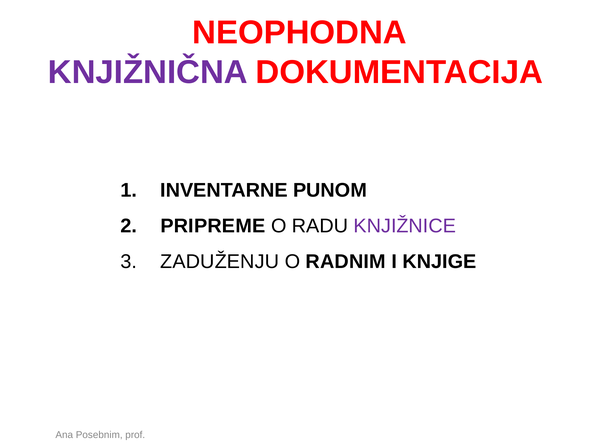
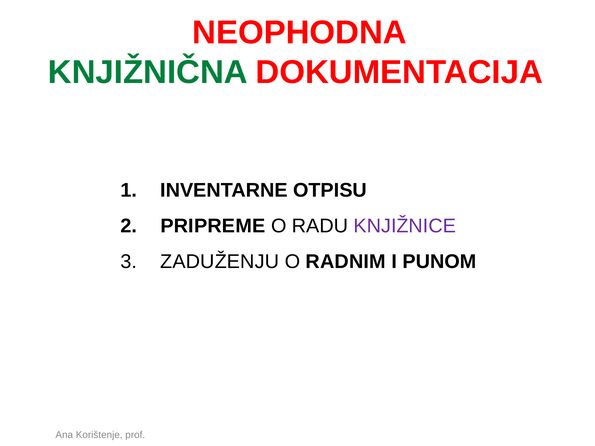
KNJIŽNIČNA colour: purple -> green (148, 72)
PUNOM: PUNOM -> OTPISU (330, 190)
KNJIGE: KNJIGE -> PUNOM (439, 262)
Posebnim: Posebnim -> Korištenje (99, 435)
